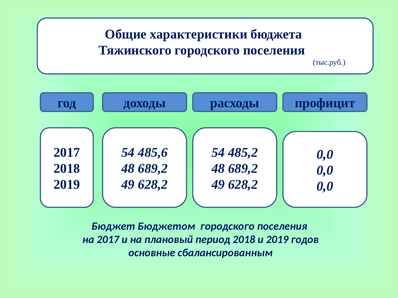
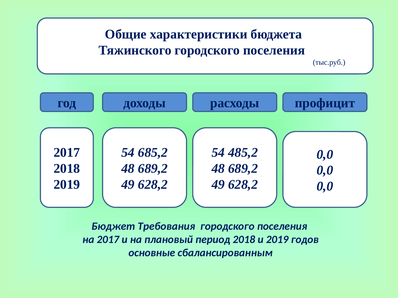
485,6: 485,6 -> 685,2 (153, 153)
Бюджетом: Бюджетом -> Требования (166, 227)
